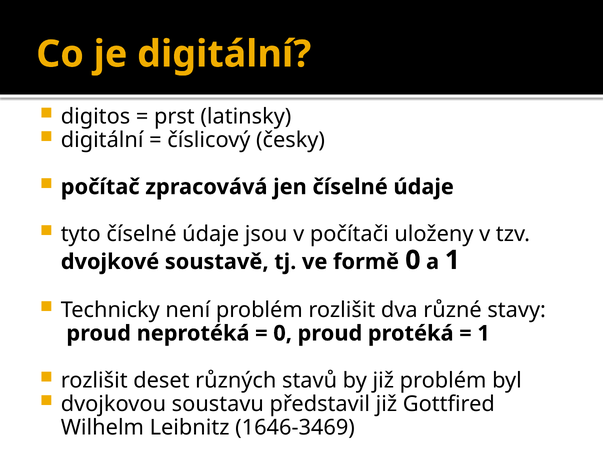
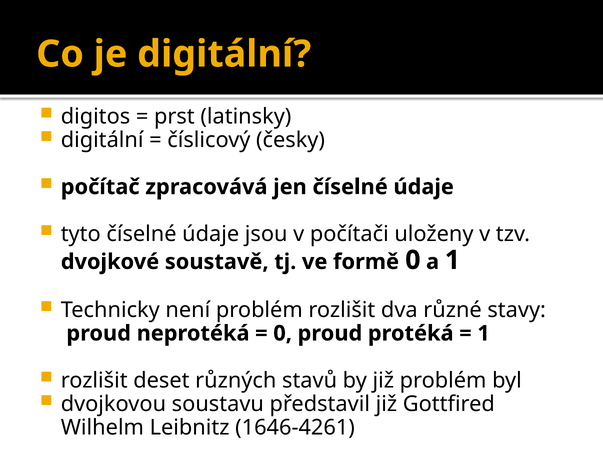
1646-3469: 1646-3469 -> 1646-4261 (295, 428)
